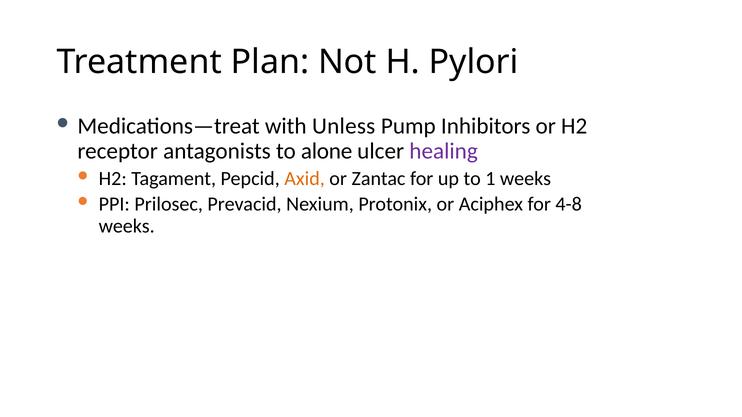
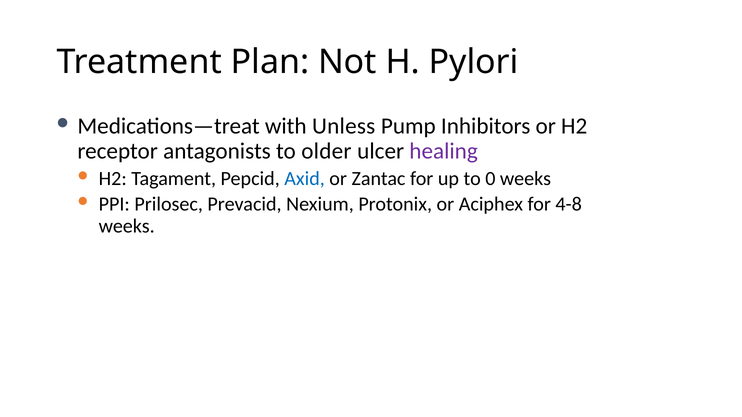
alone: alone -> older (326, 151)
Axid colour: orange -> blue (305, 179)
1: 1 -> 0 (490, 179)
